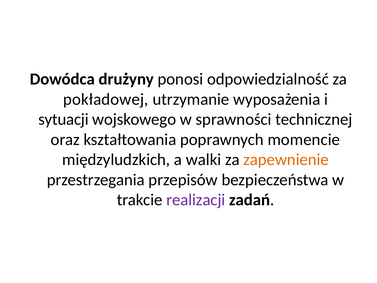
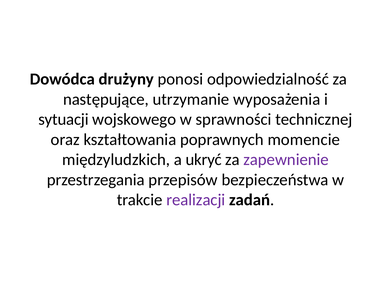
pokładowej: pokładowej -> następujące (106, 99)
walki: walki -> ukryć (204, 160)
zapewnienie colour: orange -> purple (286, 160)
